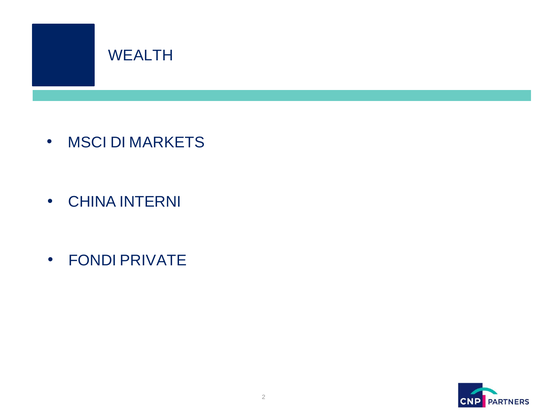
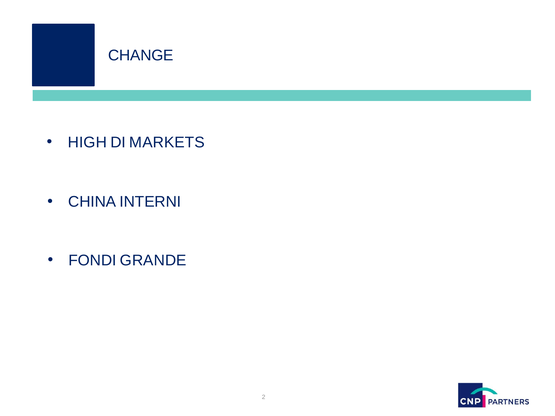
WEALTH: WEALTH -> CHANGE (141, 55)
MSCI: MSCI -> HIGH (87, 143)
PRIVATE: PRIVATE -> GRANDE (153, 261)
